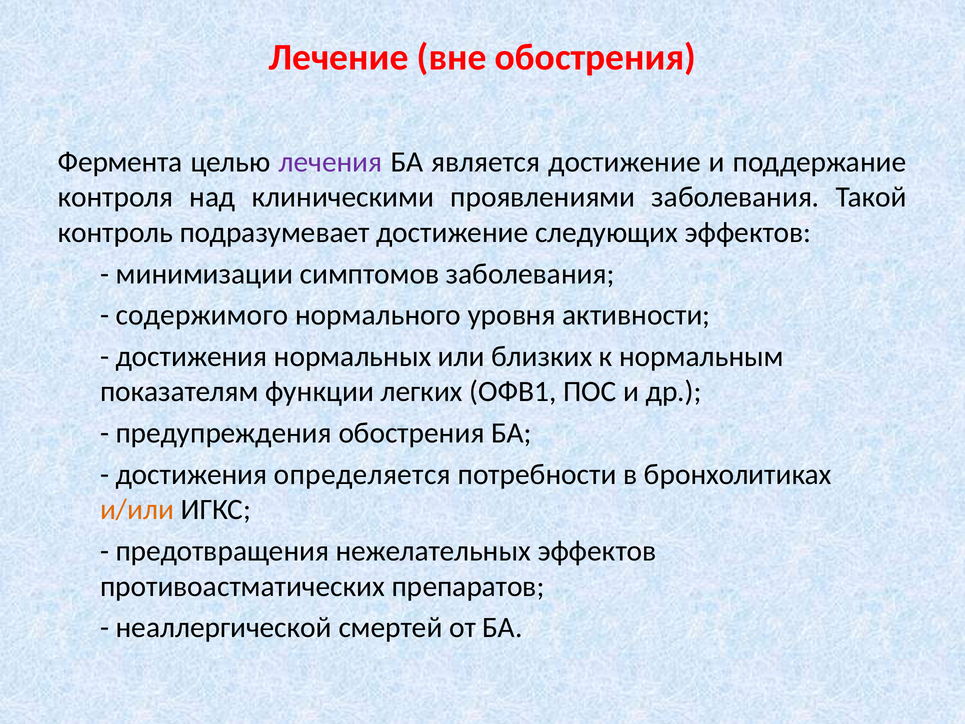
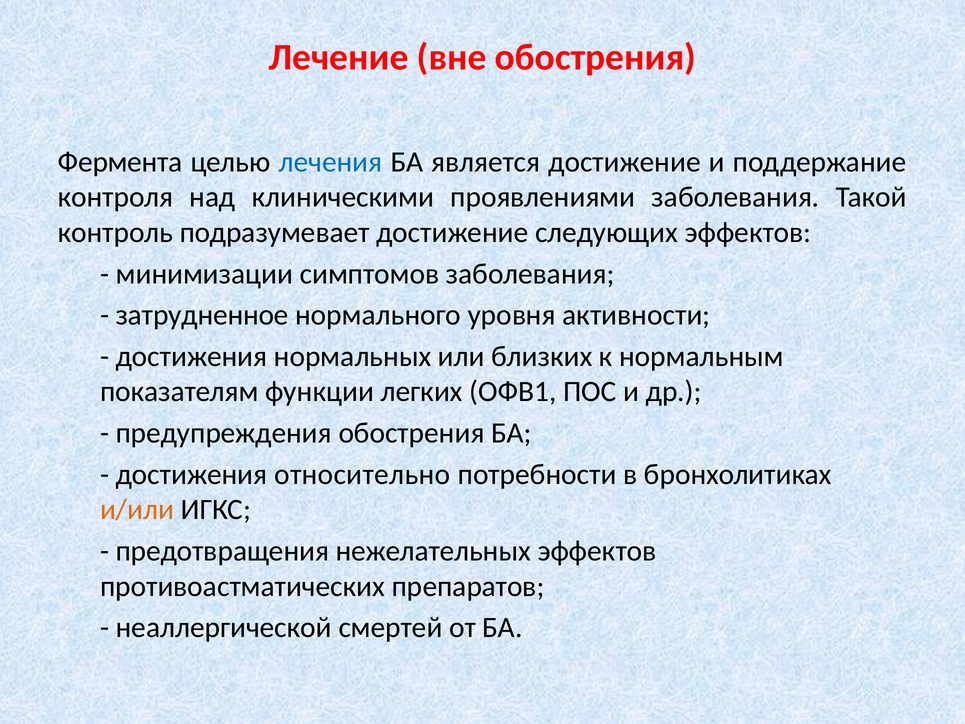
лечения colour: purple -> blue (331, 162)
содержимого: содержимого -> затрудненное (202, 315)
определяется: определяется -> относительно (362, 474)
